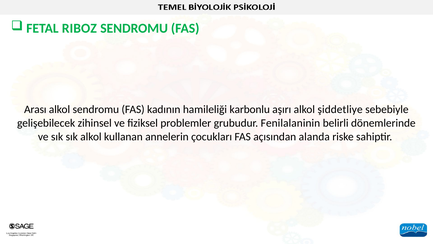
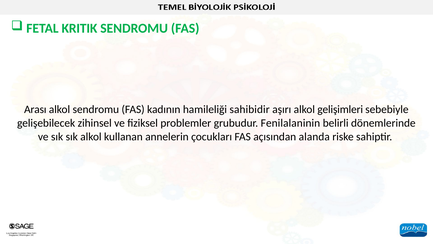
RIBOZ: RIBOZ -> KRITIK (79, 28)
karbonlu: karbonlu -> sahibidir (250, 109)
şiddetliye: şiddetliye -> gelişimleri (340, 109)
